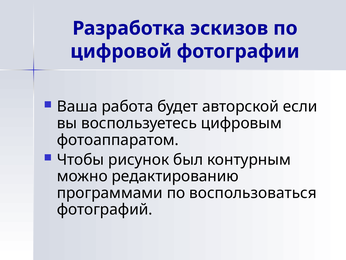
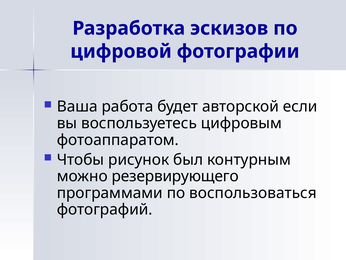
редактированию: редактированию -> резервирующего (175, 176)
